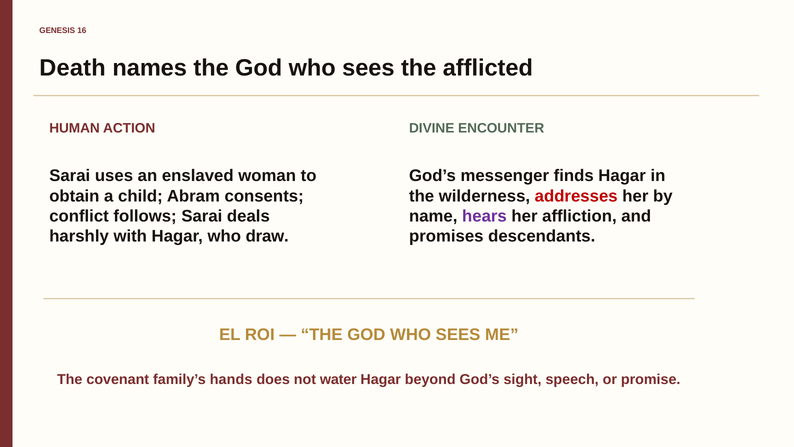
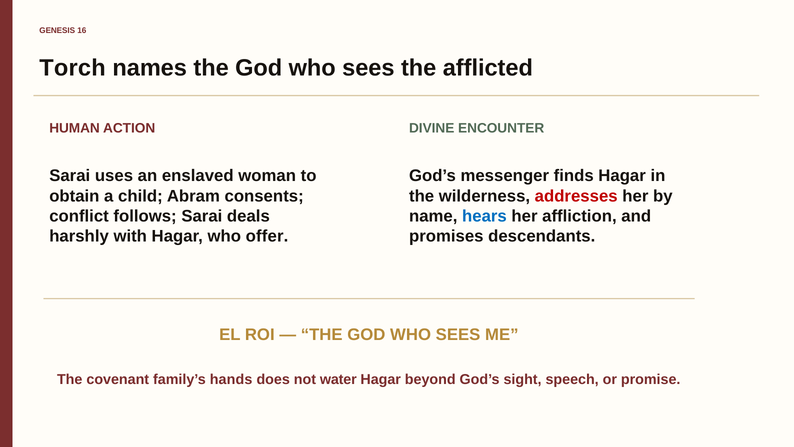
Death: Death -> Torch (73, 68)
hears colour: purple -> blue (484, 216)
draw: draw -> offer (267, 236)
